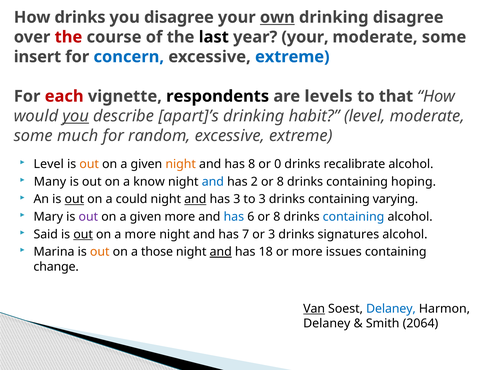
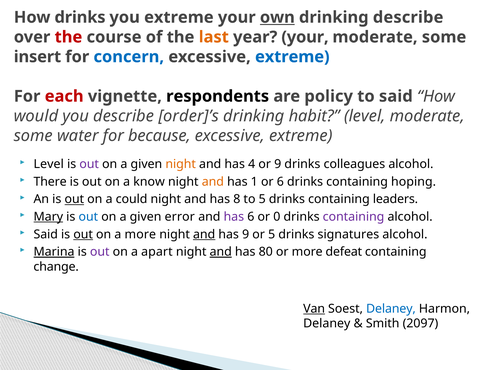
you disagree: disagree -> extreme (179, 17)
drinking disagree: disagree -> describe (408, 17)
last colour: black -> orange (214, 37)
levels: levels -> policy (329, 96)
to that: that -> said (396, 96)
you underline: present -> none (76, 116)
apart]’s: apart]’s -> order]’s (189, 116)
much: much -> water (78, 136)
random: random -> because (159, 136)
out colour: orange -> purple (89, 164)
has 8: 8 -> 4 (252, 164)
or 0: 0 -> 9 (278, 164)
recalibrate: recalibrate -> colleagues (354, 164)
Many: Many -> There (50, 182)
and colour: blue -> orange (213, 182)
2: 2 -> 1 (254, 182)
8: 8 -> 6 (280, 182)
and underline: present -> none (195, 200)
has 3: 3 -> 8 (237, 200)
to 3: 3 -> 5 (262, 200)
varying: varying -> leaders (395, 200)
Mary underline: none -> present (48, 217)
out colour: purple -> blue (88, 217)
given more: more -> error (180, 217)
has colour: blue -> purple (234, 217)
6 or 8: 8 -> 0 (277, 217)
containing colour: blue -> purple (354, 217)
and underline: none -> present (204, 235)
has 7: 7 -> 9 (246, 235)
or 3: 3 -> 5 (272, 235)
Marina underline: none -> present (54, 252)
out colour: orange -> purple (100, 252)
those: those -> apart (157, 252)
18: 18 -> 80 (266, 252)
issues: issues -> defeat (344, 252)
2064: 2064 -> 2097 (420, 324)
